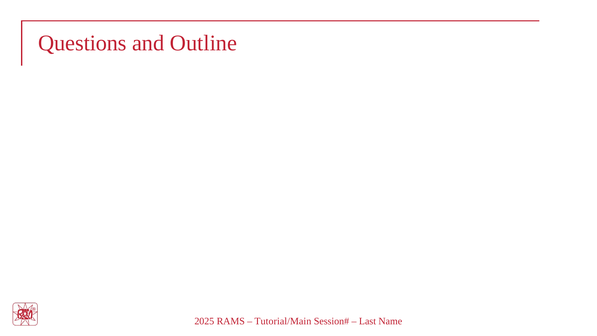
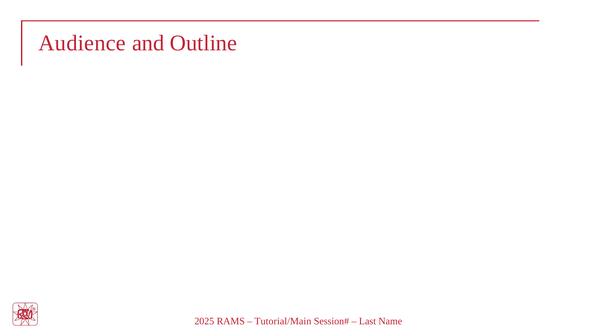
Questions: Questions -> Audience (82, 43)
